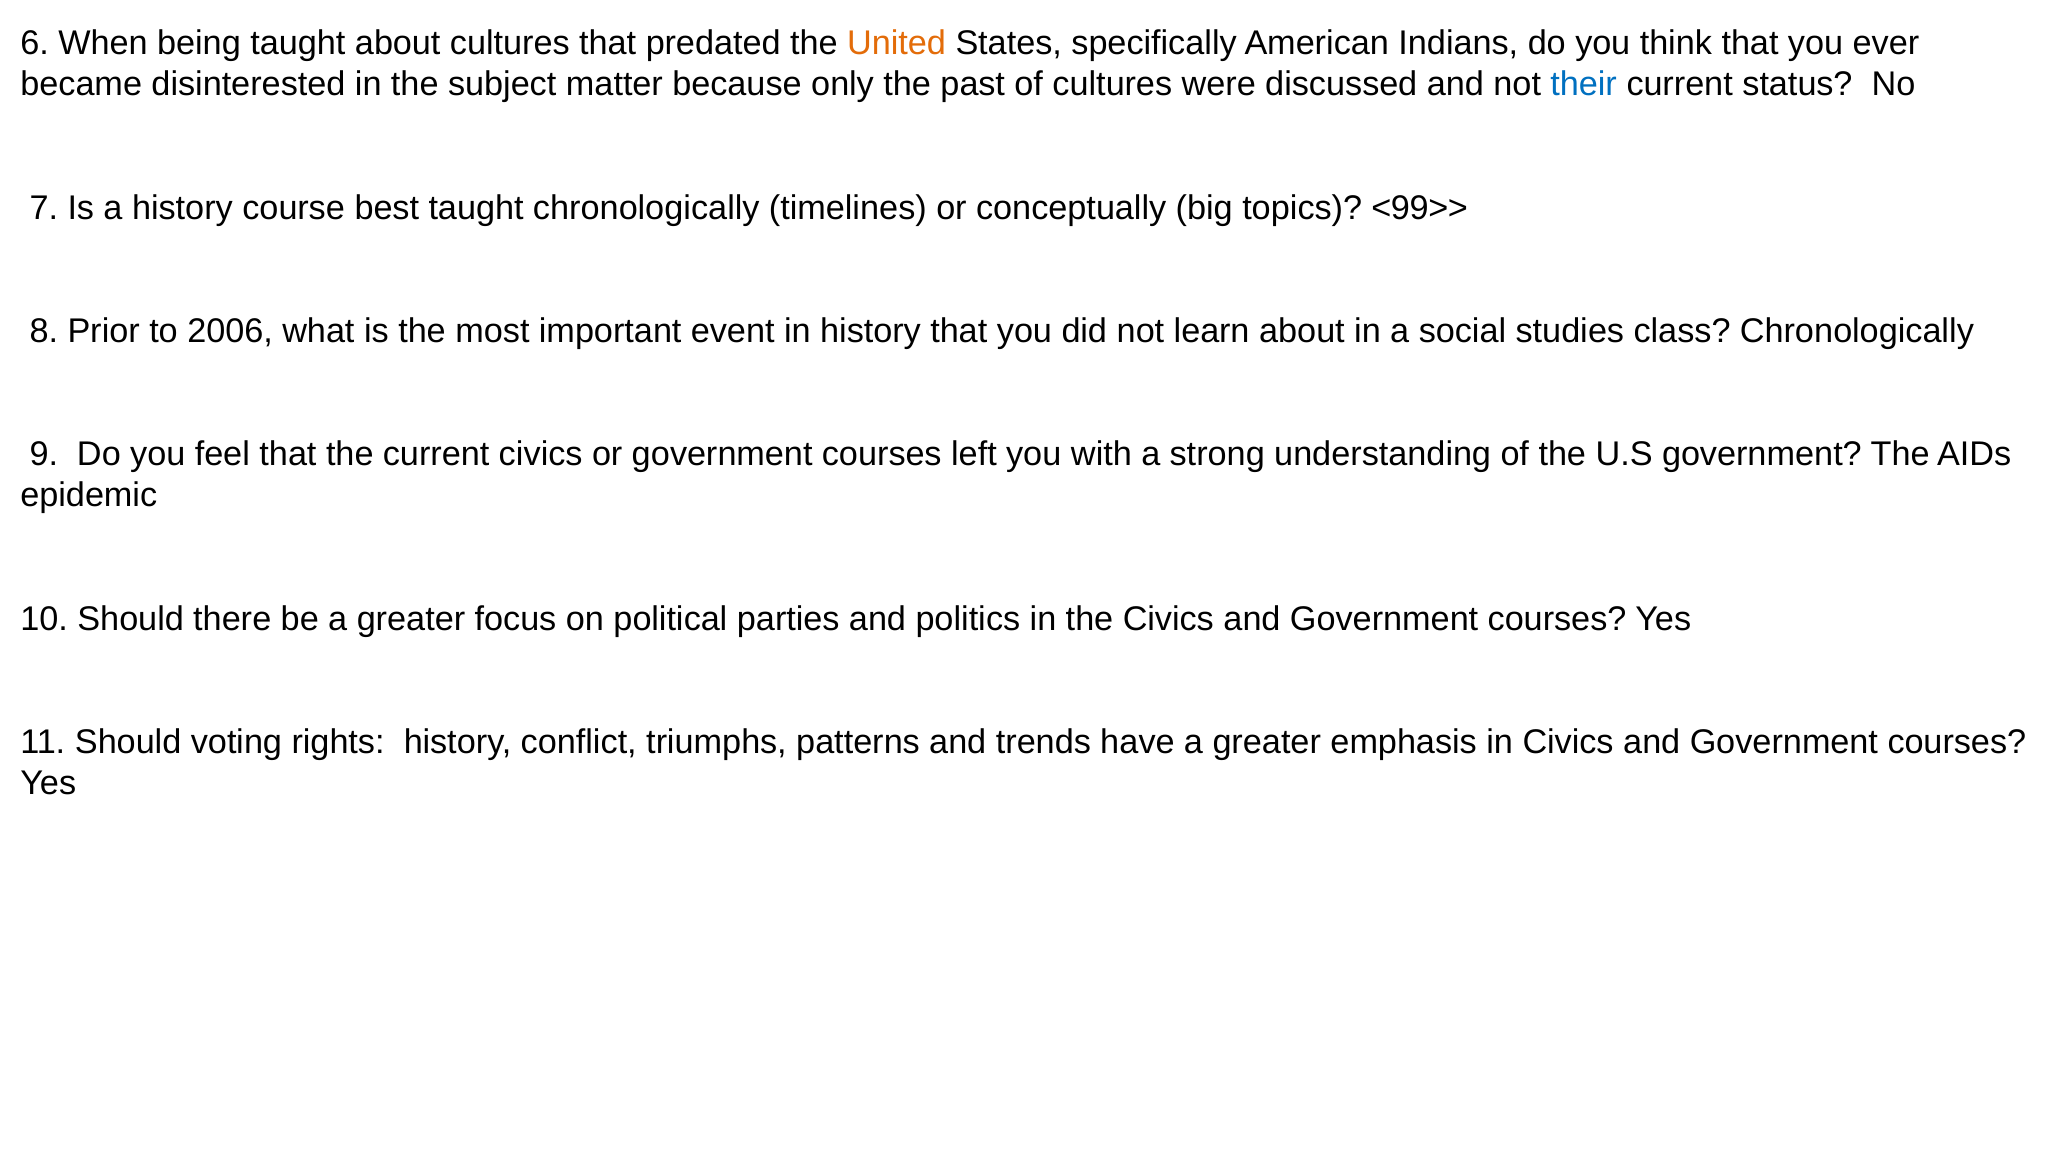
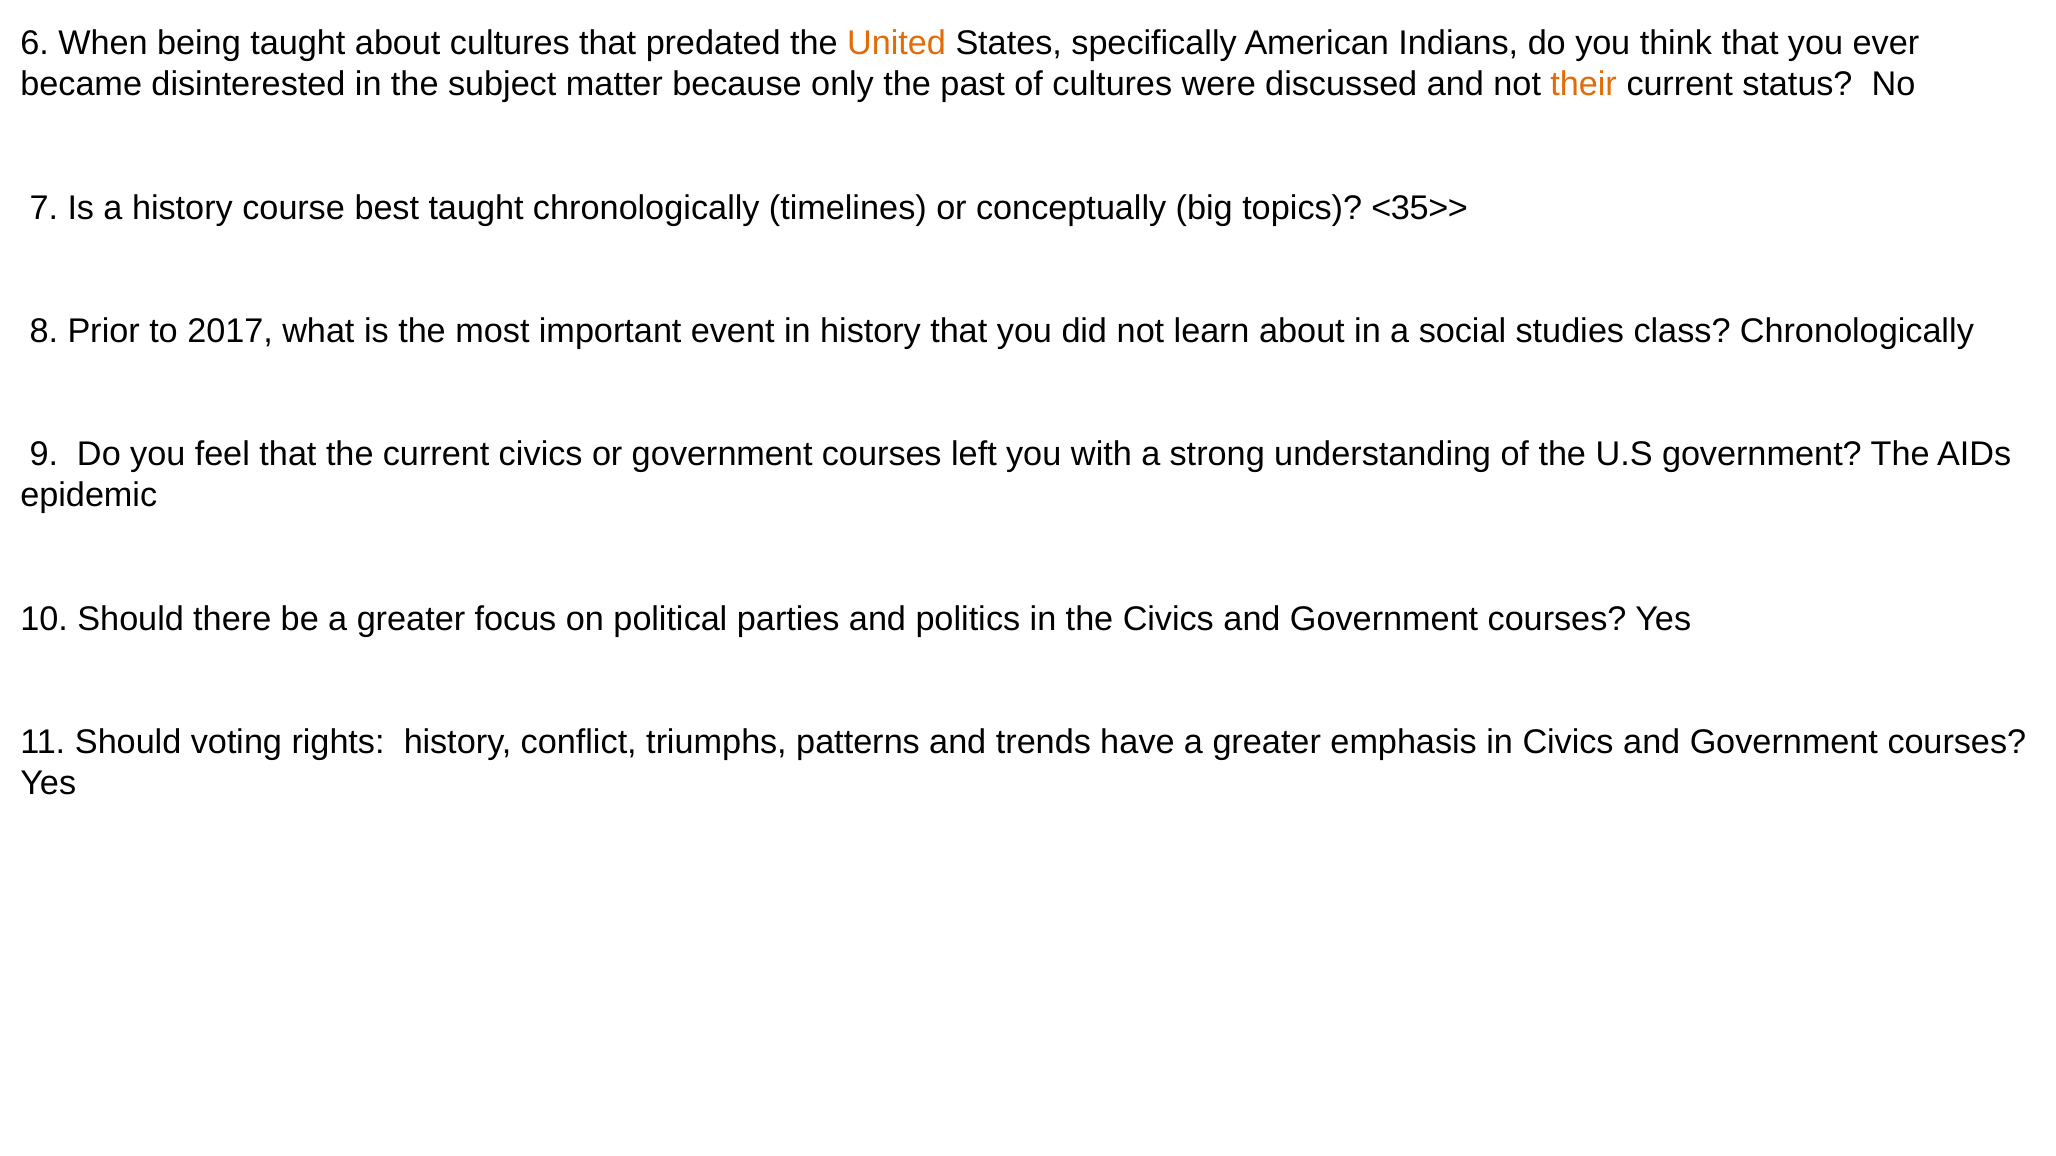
their colour: blue -> orange (1584, 85)
<99>>: <99>> -> <35>> (1420, 208)
2006: 2006 -> 2017 (230, 331)
